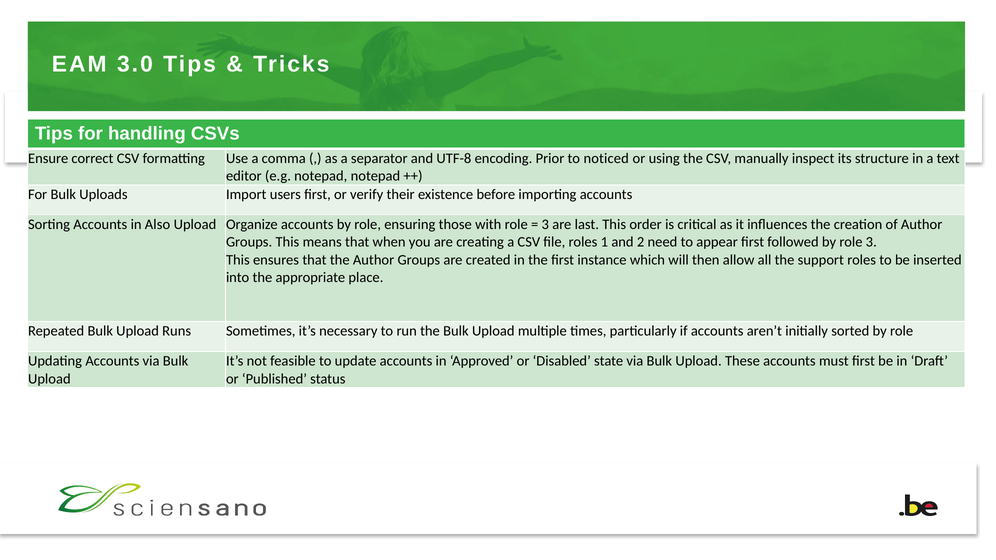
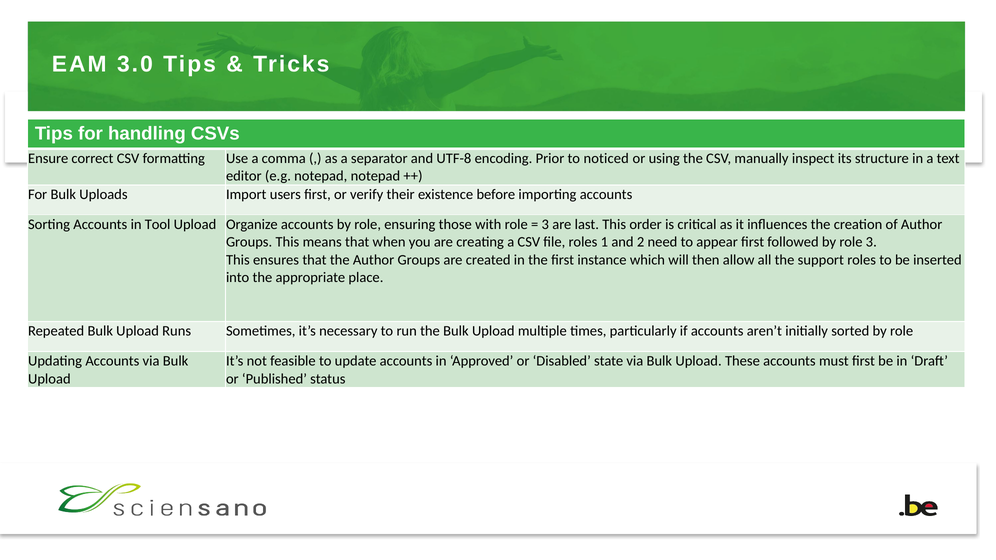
Also: Also -> Tool (158, 225)
